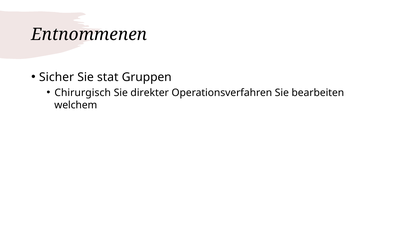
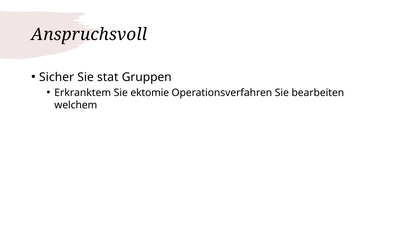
Entnommenen: Entnommenen -> Anspruchsvoll (89, 34)
Chirurgisch: Chirurgisch -> Erkranktem (83, 93)
direkter: direkter -> ektomie (150, 93)
